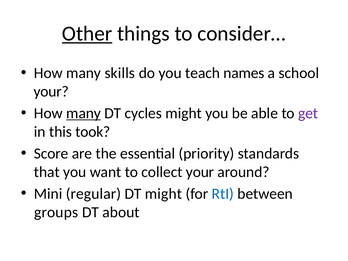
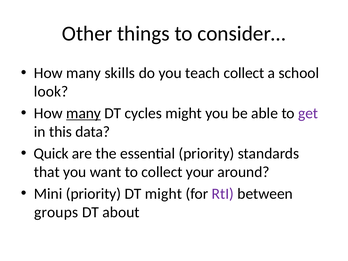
Other underline: present -> none (87, 34)
teach names: names -> collect (244, 73)
your: your -> look (51, 92)
took: took -> data (93, 132)
Score: Score -> Quick (51, 153)
Mini regular: regular -> priority (94, 194)
RtI colour: blue -> purple (223, 194)
